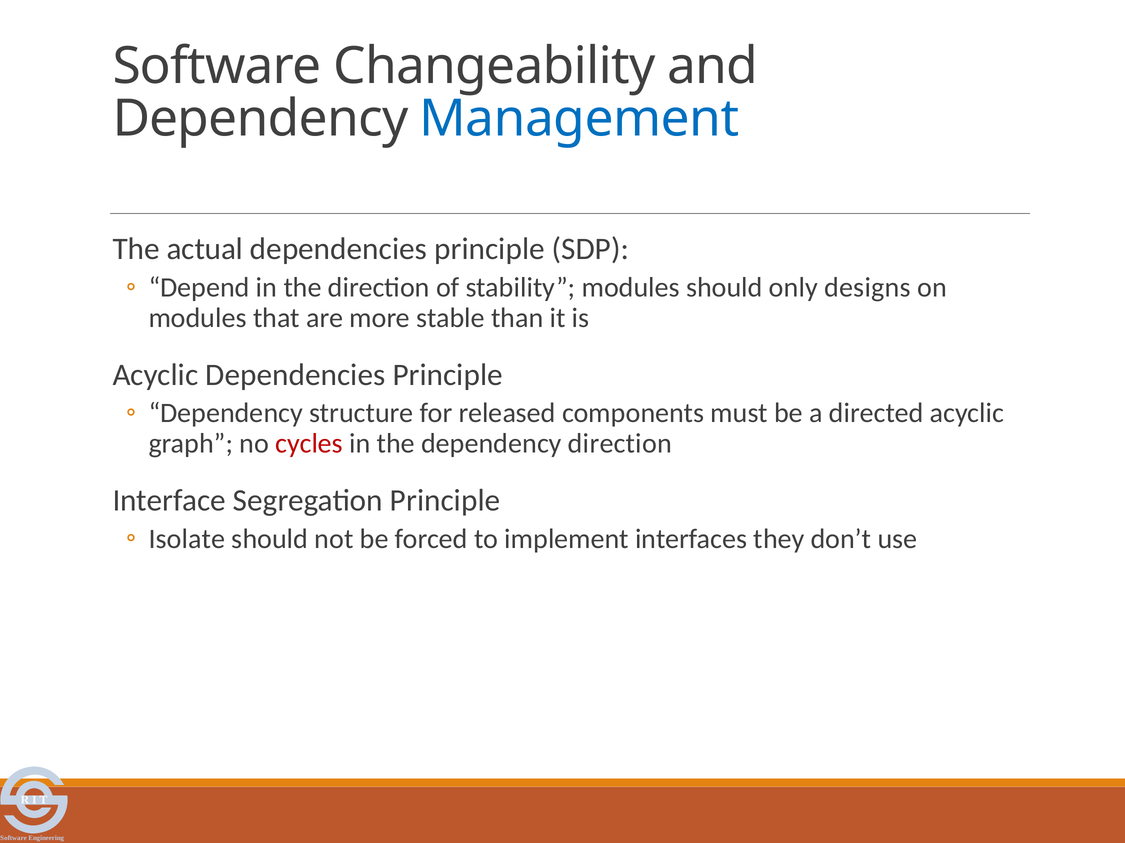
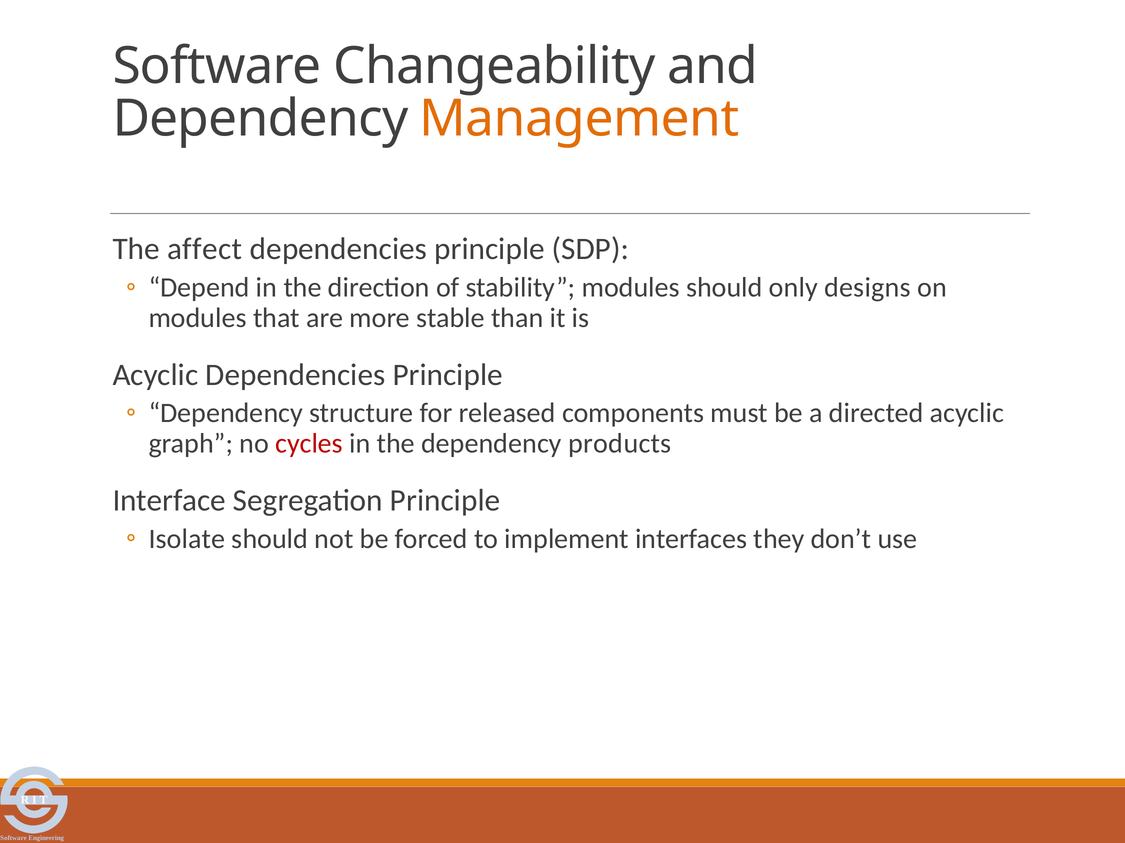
Management colour: blue -> orange (579, 119)
actual: actual -> affect (205, 249)
dependency direction: direction -> products (620, 444)
